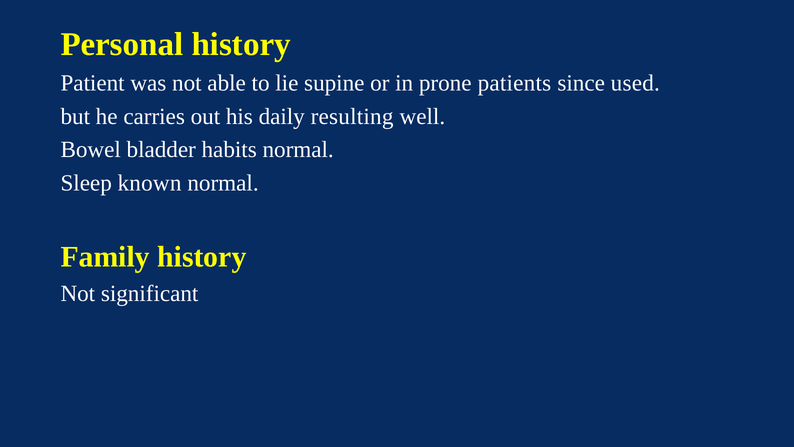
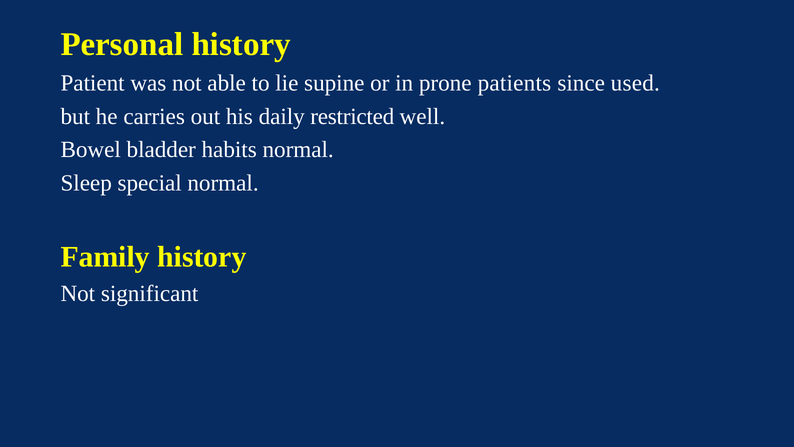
resulting: resulting -> restricted (352, 116)
known: known -> special (150, 183)
